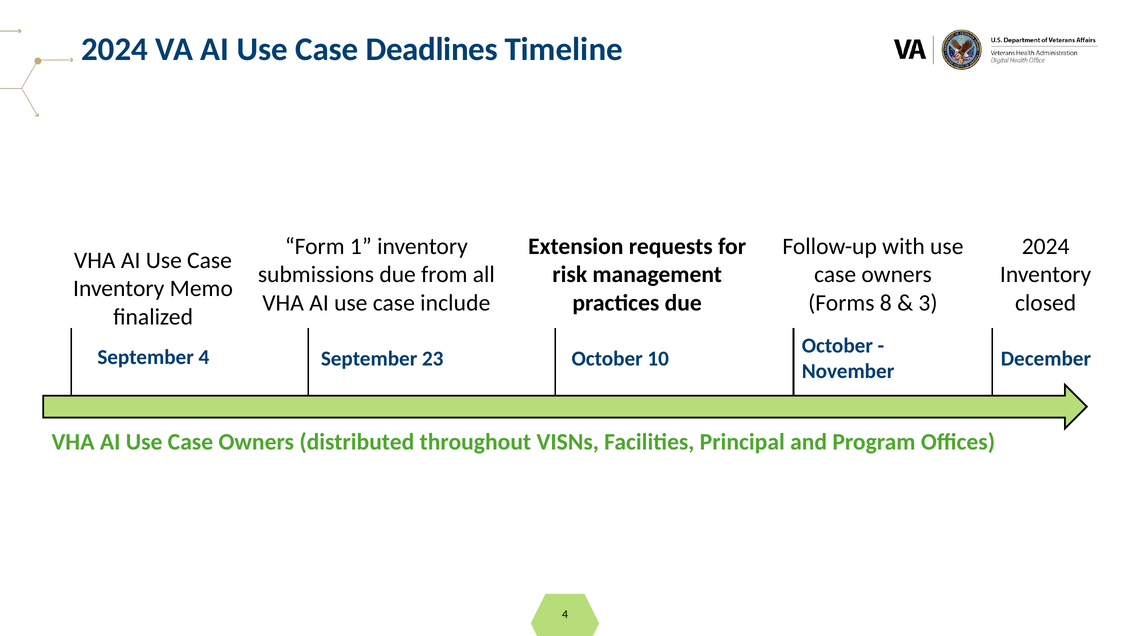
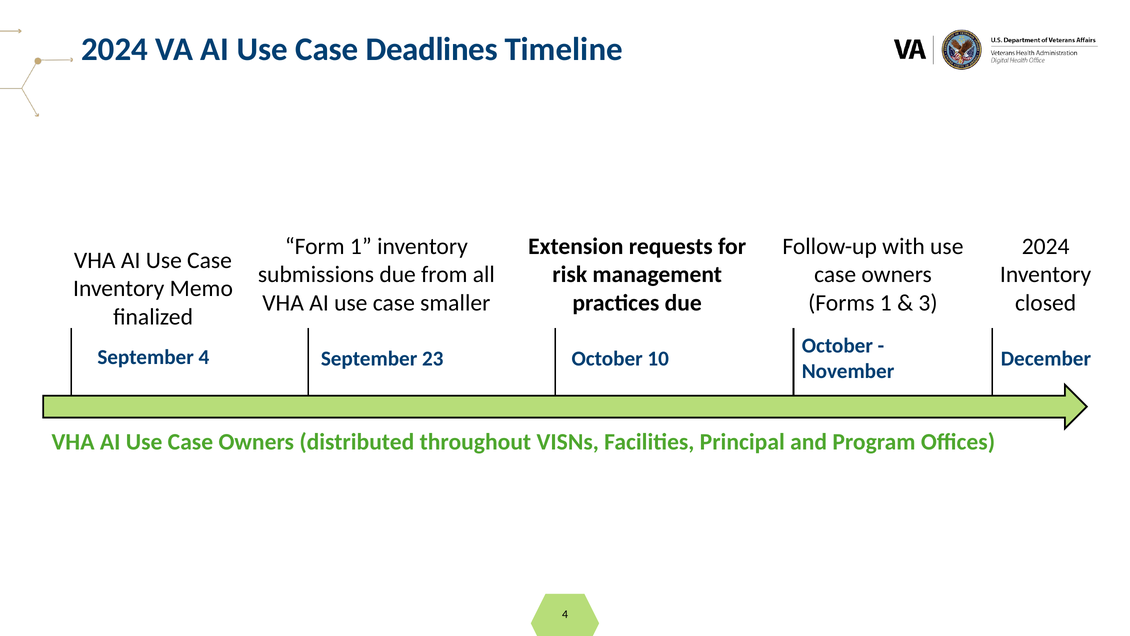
include: include -> smaller (455, 303)
Forms 8: 8 -> 1 (886, 303)
